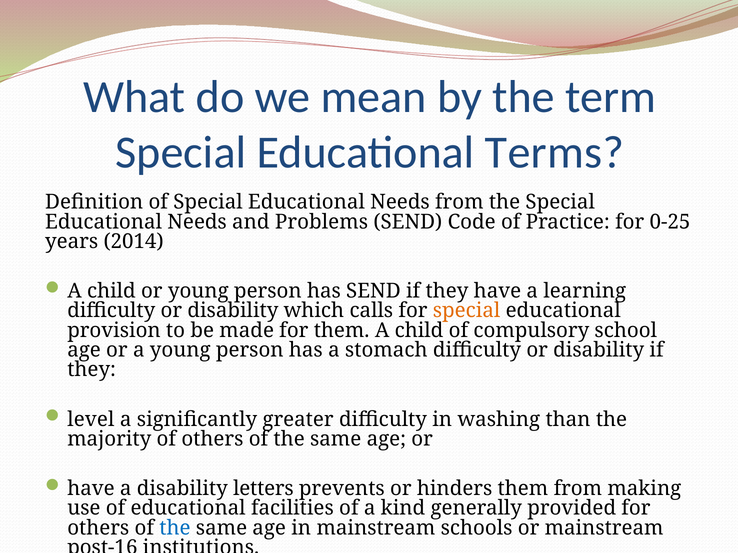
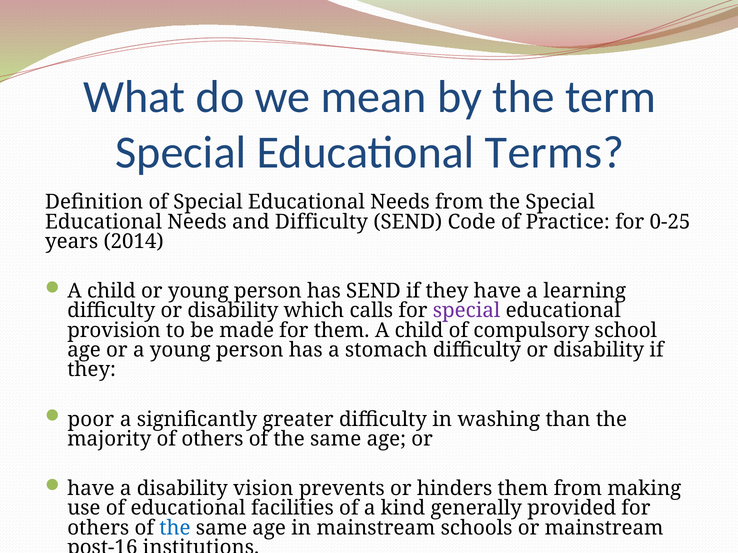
and Problems: Problems -> Difficulty (321, 222)
special colour: orange -> purple (467, 311)
level: level -> poor (91, 420)
letters: letters -> vision (263, 489)
